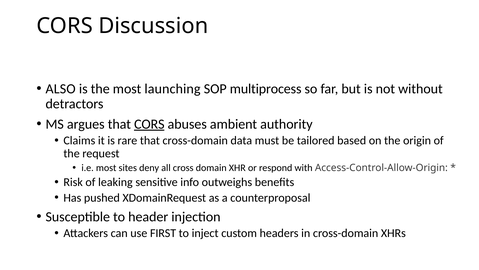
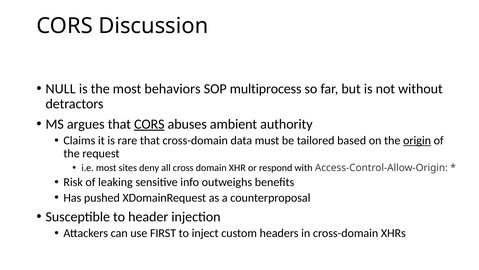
ALSO: ALSO -> NULL (61, 89)
launching: launching -> behaviors (173, 89)
origin underline: none -> present (417, 140)
